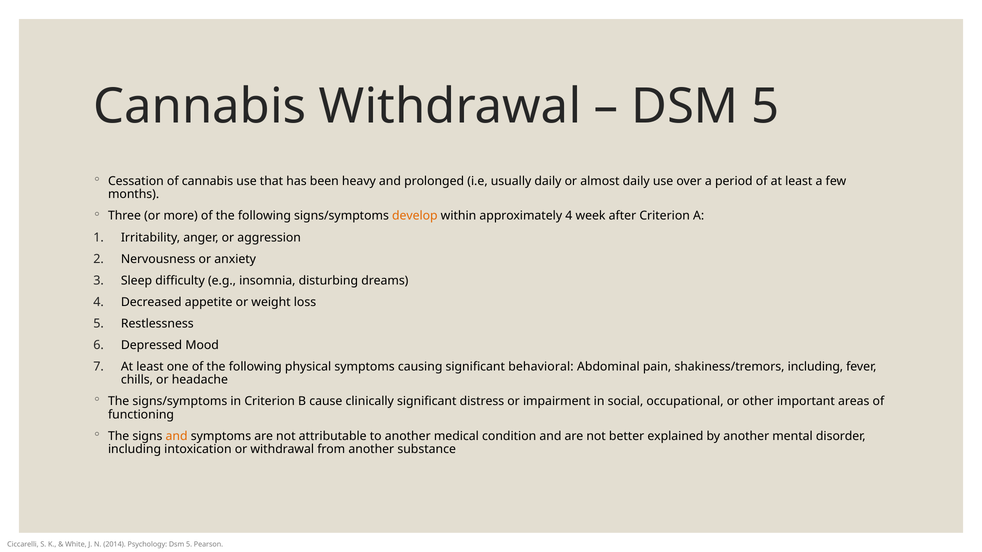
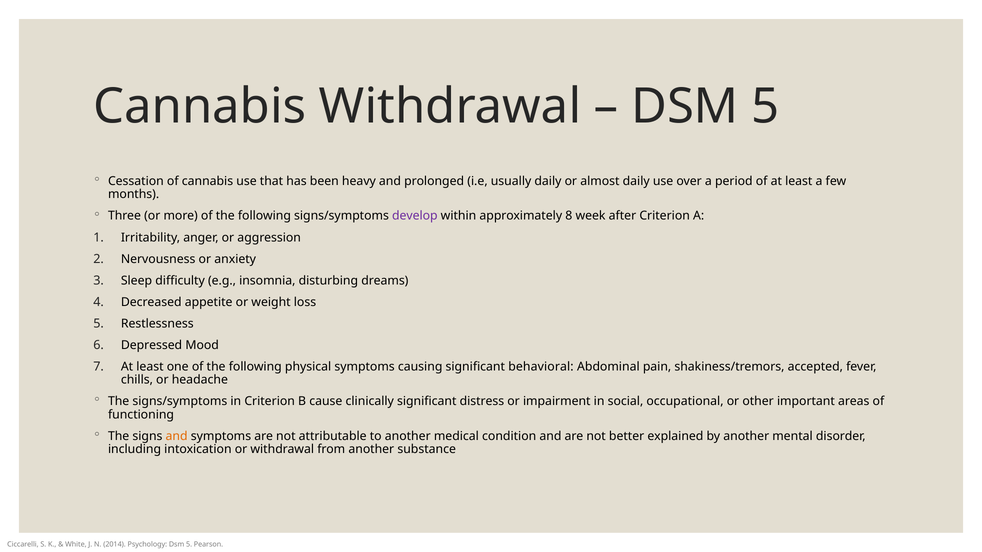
develop colour: orange -> purple (415, 216)
approximately 4: 4 -> 8 (569, 216)
shakiness/tremors including: including -> accepted (815, 367)
